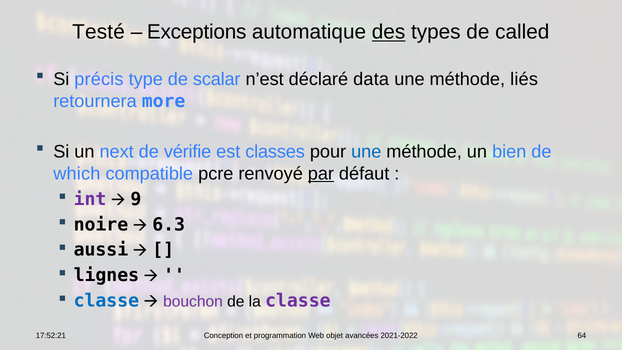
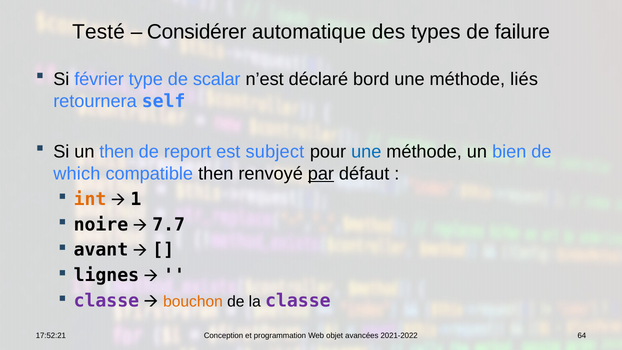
Exceptions: Exceptions -> Considérer (197, 32)
des underline: present -> none (389, 32)
called: called -> failure (522, 32)
précis: précis -> février (99, 79)
data: data -> bord (371, 79)
more: more -> self (164, 101)
un next: next -> then (117, 152)
vérifie: vérifie -> report (188, 152)
classes: classes -> subject (275, 152)
compatible pcre: pcre -> then (216, 174)
int colour: purple -> orange (90, 199)
9: 9 -> 1 (136, 199)
6.3: 6.3 -> 7.7 (169, 224)
aussi: aussi -> avant (101, 250)
classe colour: blue -> purple (106, 301)
bouchon colour: purple -> orange (193, 302)
